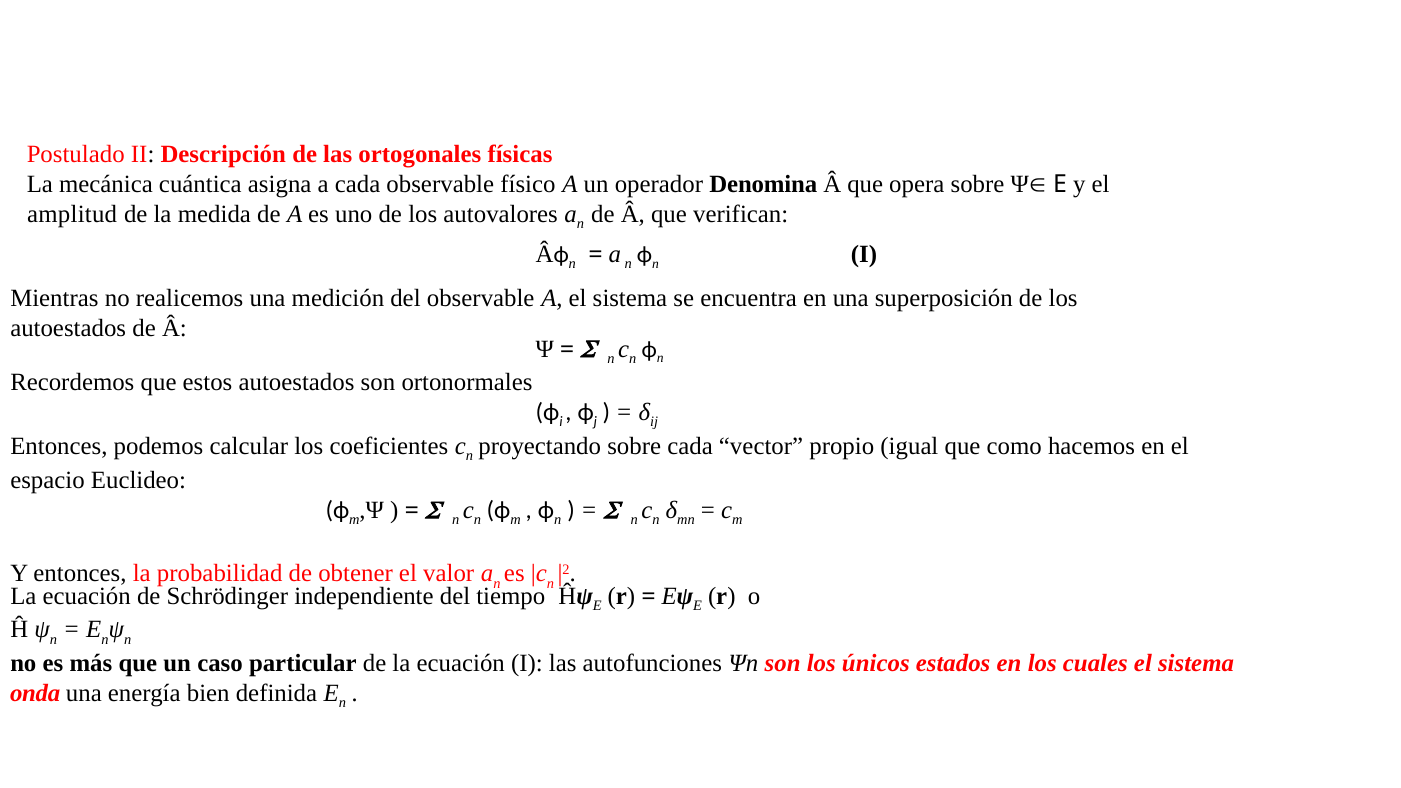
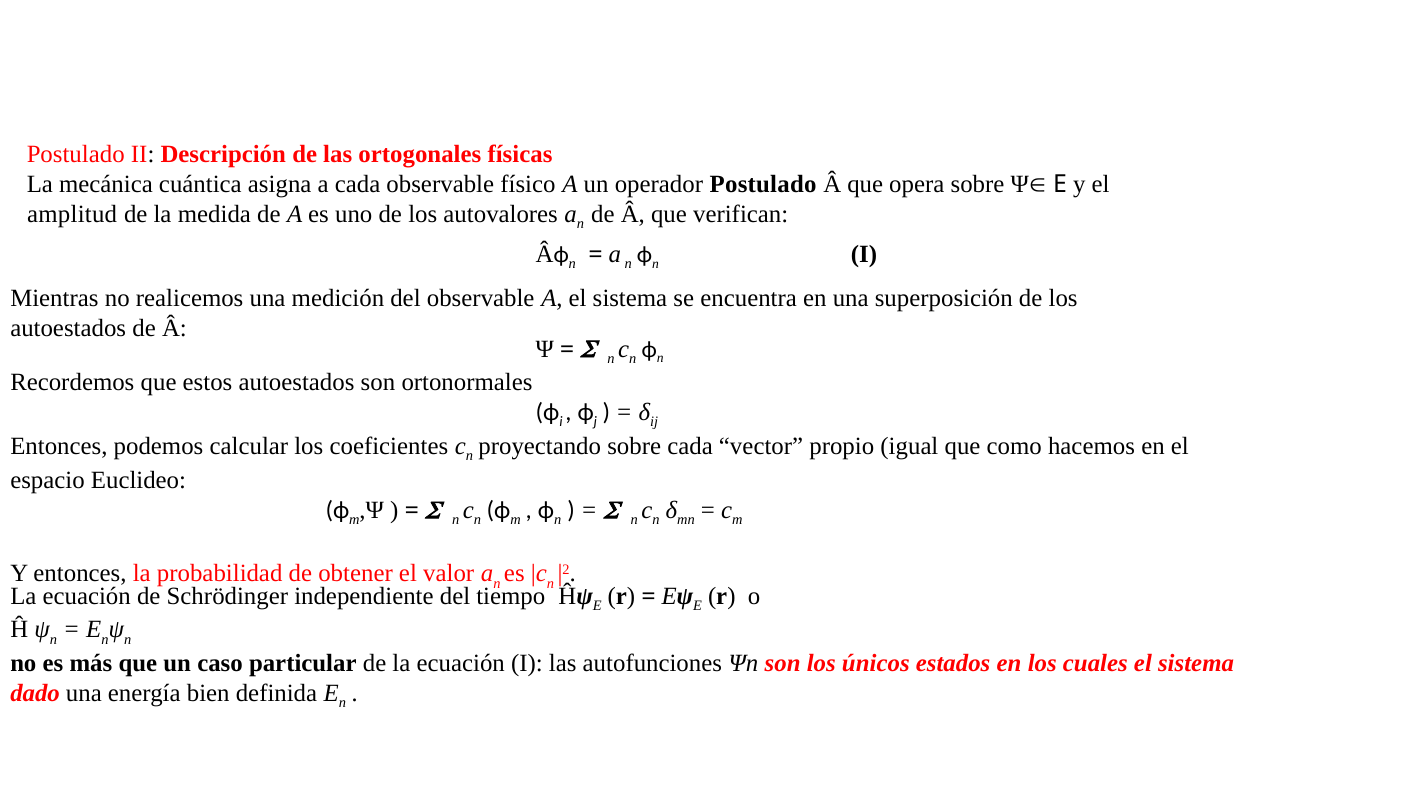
operador Denomina: Denomina -> Postulado (763, 184)
onda: onda -> dado (35, 693)
